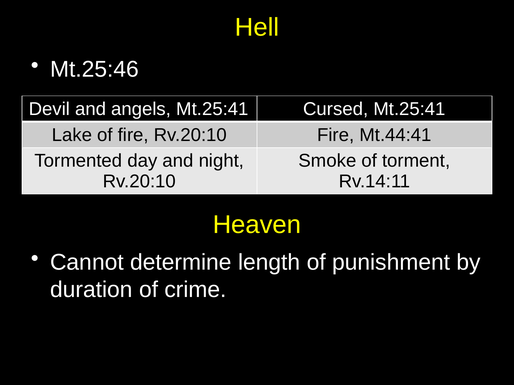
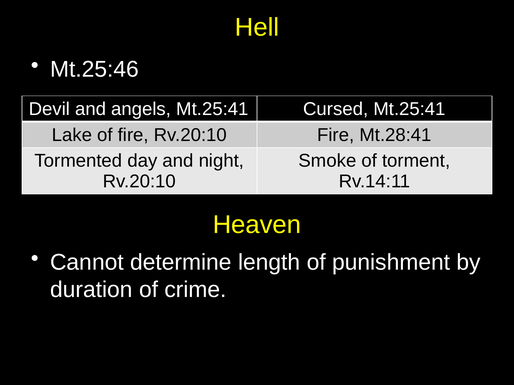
Mt.44:41: Mt.44:41 -> Mt.28:41 (396, 135)
